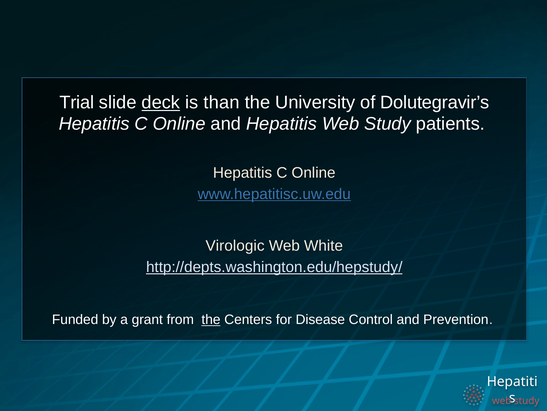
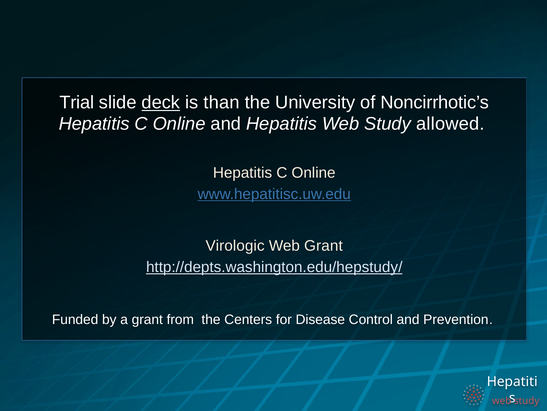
Dolutegravir’s: Dolutegravir’s -> Noncirrhotic’s (435, 102)
patients: patients -> allowed (450, 124)
Web White: White -> Grant (323, 245)
the underline: present -> none (211, 319)
